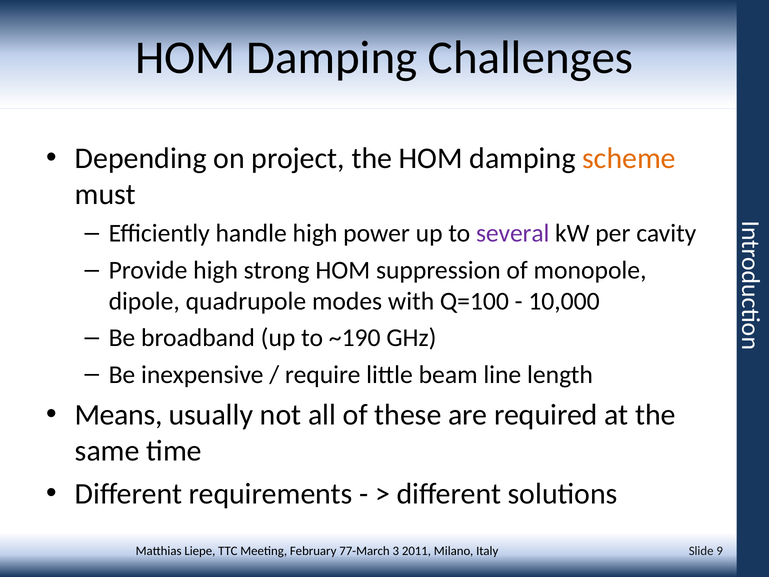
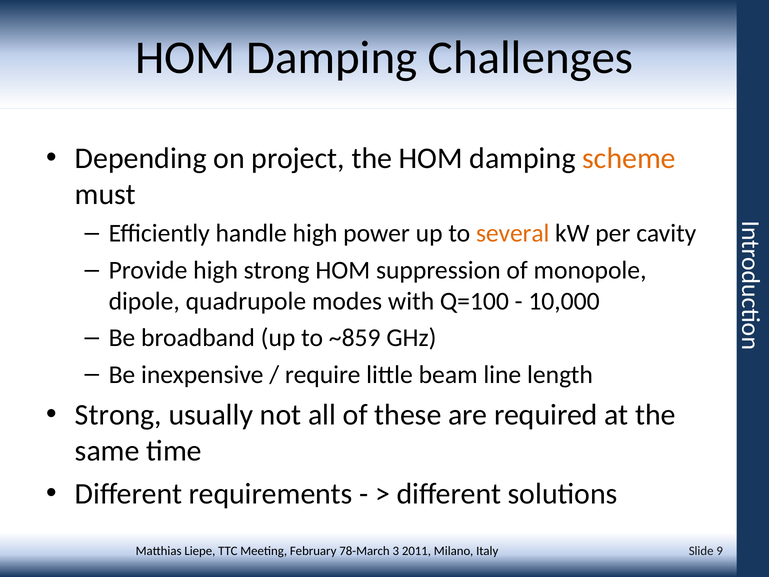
several colour: purple -> orange (513, 233)
~190: ~190 -> ~859 (355, 338)
Means: Means -> Strong (118, 415)
77-March: 77-March -> 78-March (365, 551)
